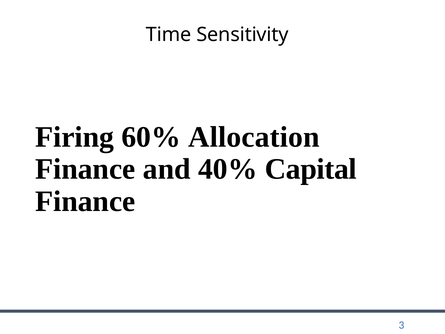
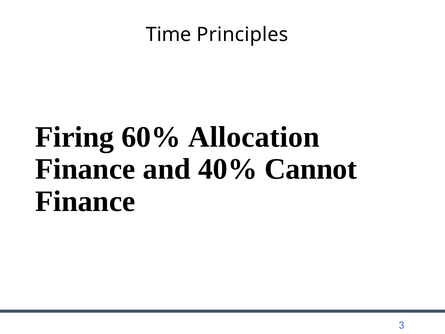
Sensitivity: Sensitivity -> Principles (242, 34)
Capital: Capital -> Cannot (311, 169)
